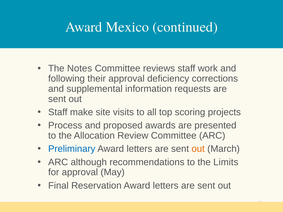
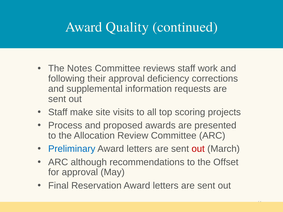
Mexico: Mexico -> Quality (127, 27)
out colour: orange -> red (198, 149)
Limits: Limits -> Offset (226, 162)
